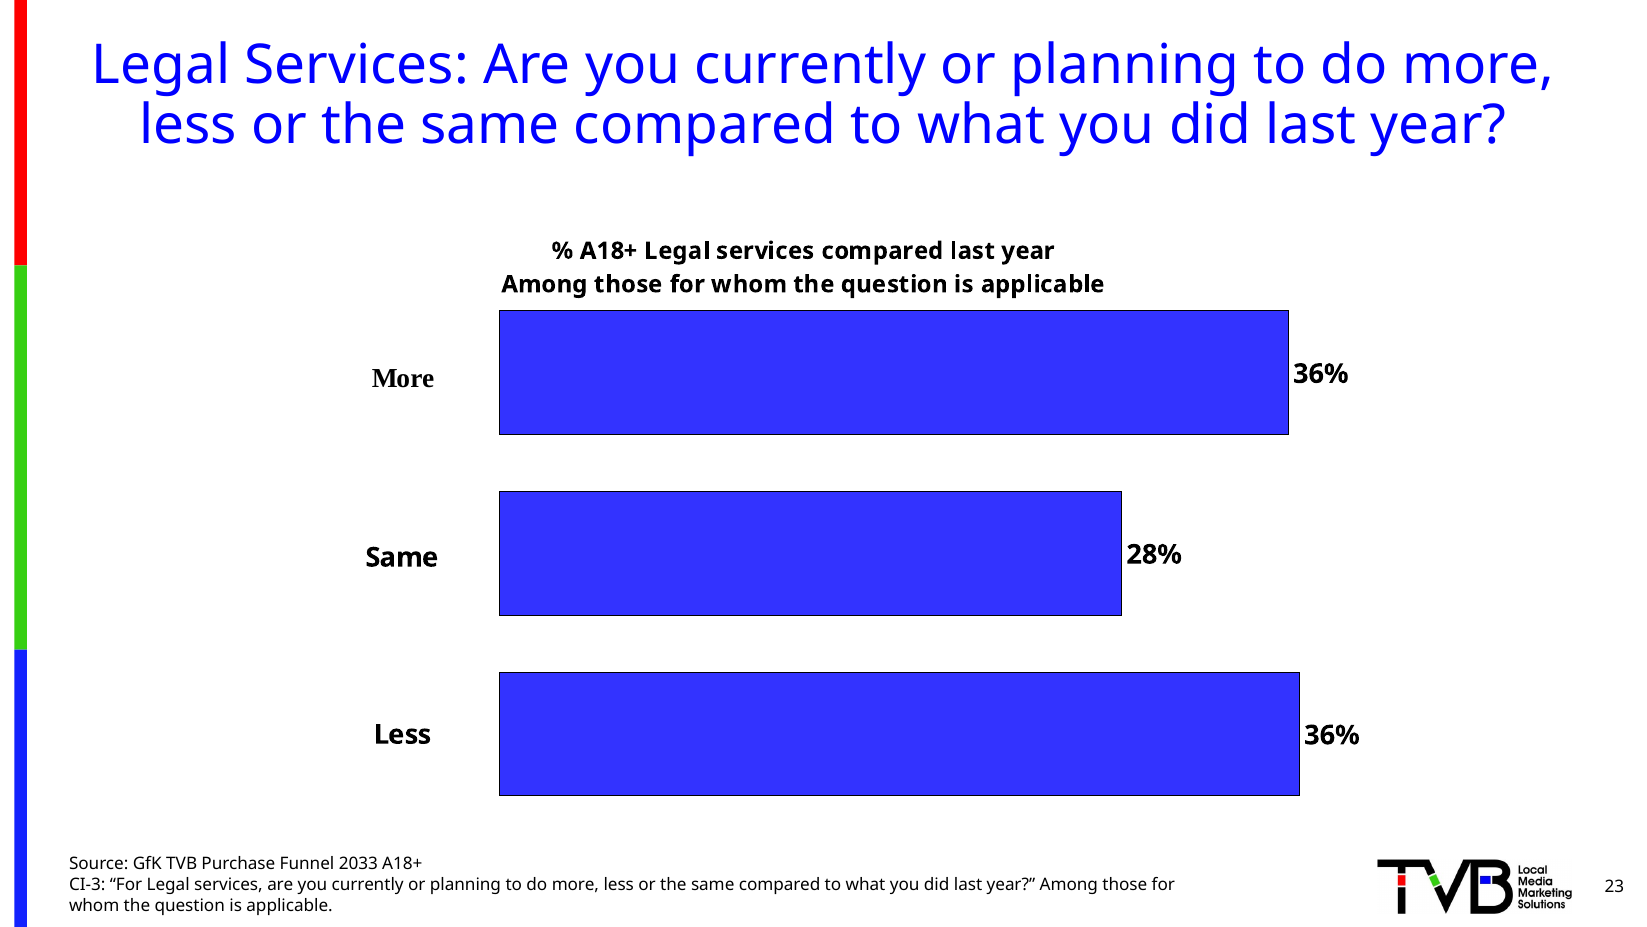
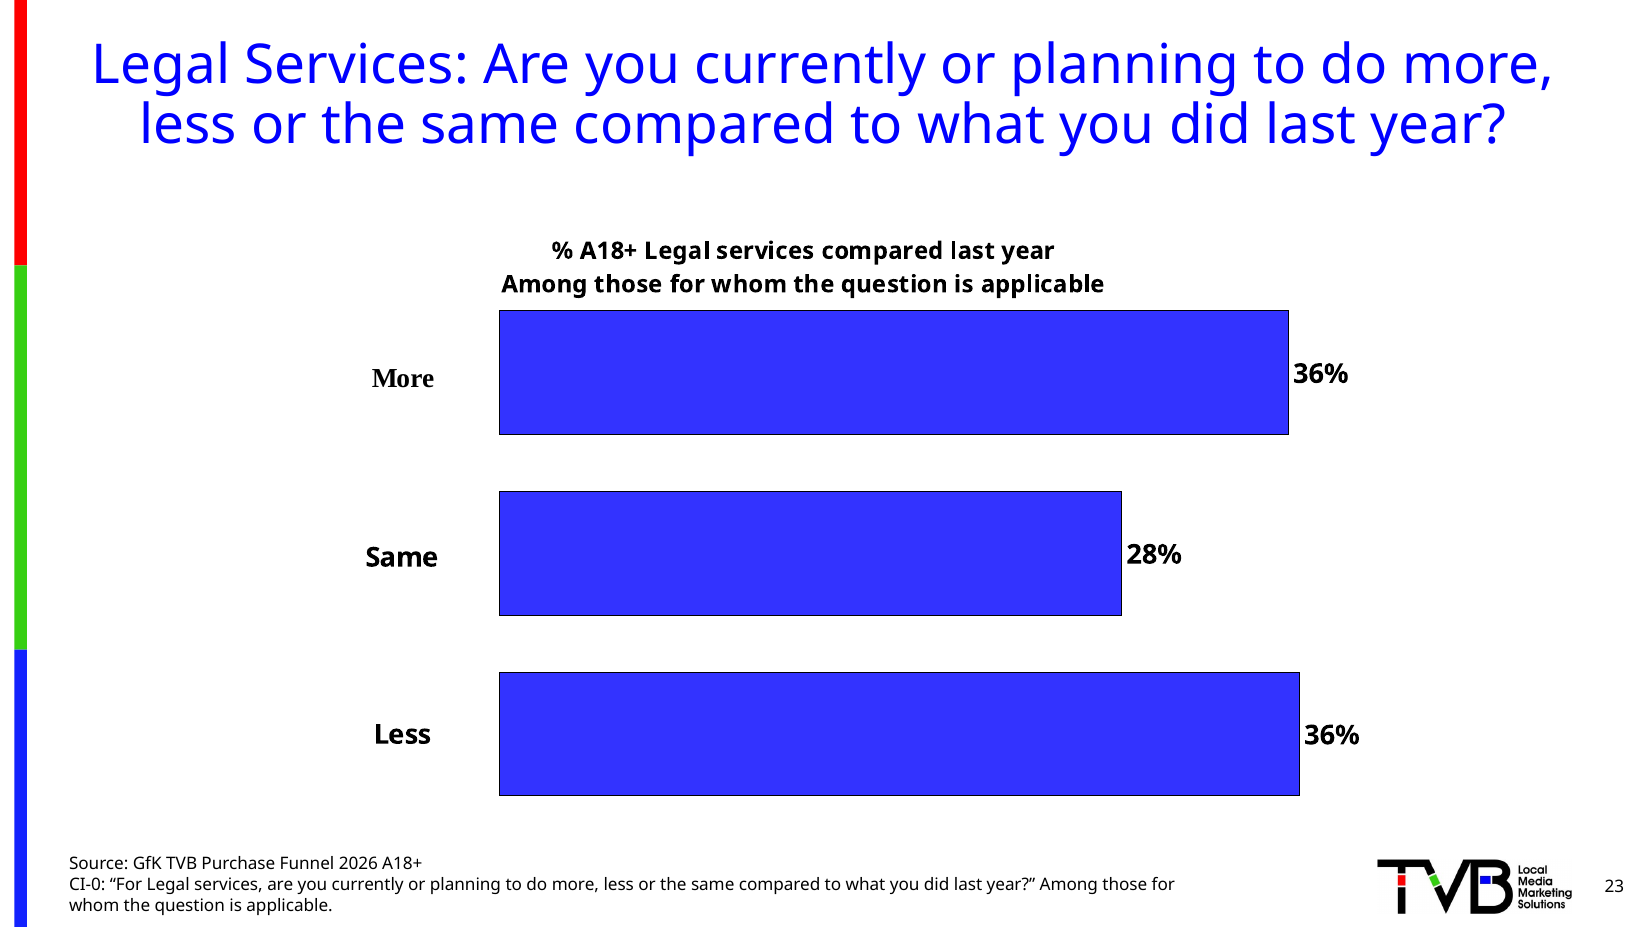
2033: 2033 -> 2026 (358, 864)
CI-3: CI-3 -> CI-0 (87, 884)
